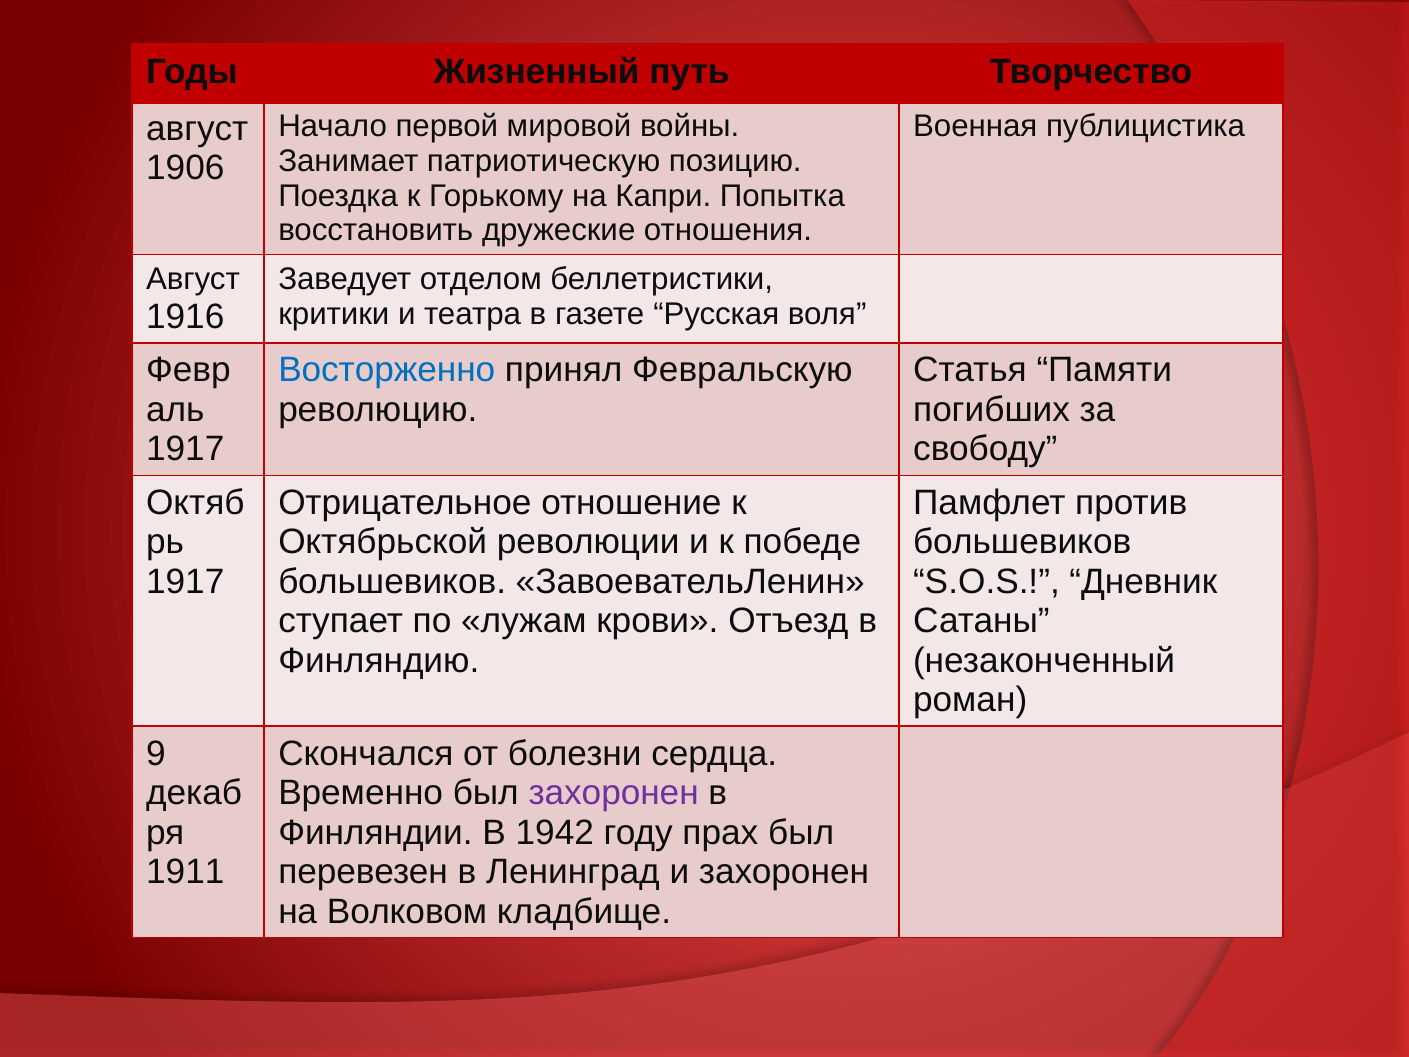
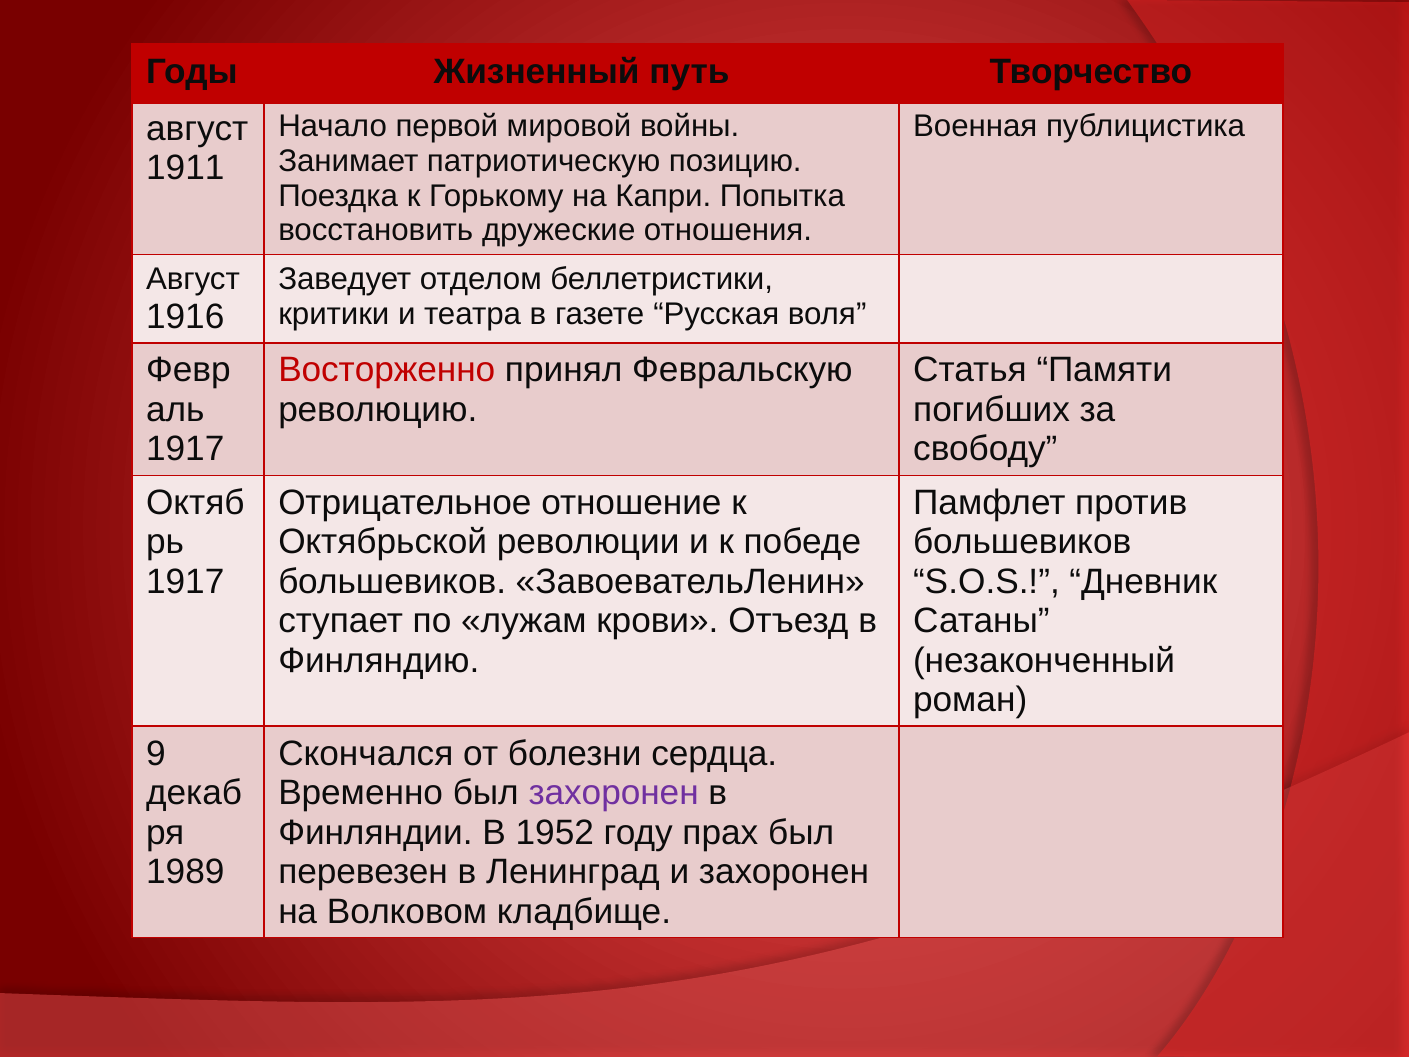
1906: 1906 -> 1911 (185, 168)
Восторженно colour: blue -> red (387, 370)
1942: 1942 -> 1952 (555, 832)
1911: 1911 -> 1989 (185, 872)
